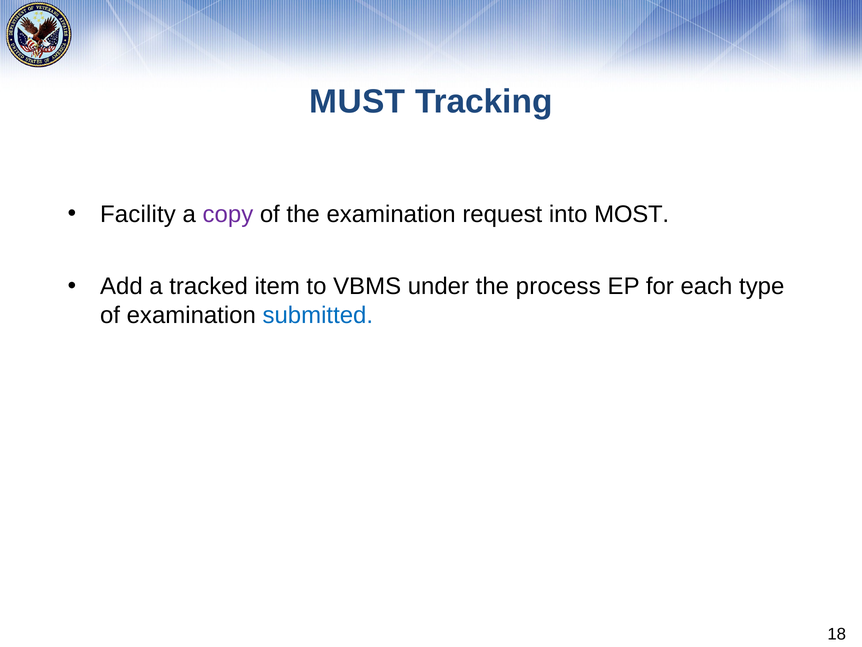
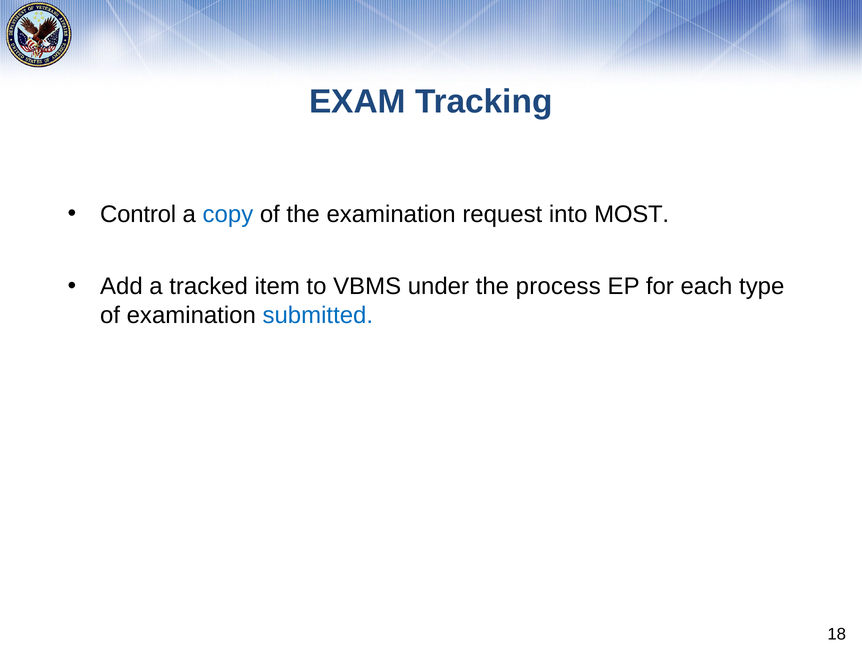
MUST: MUST -> EXAM (358, 102)
Facility: Facility -> Control (138, 214)
copy colour: purple -> blue (228, 214)
